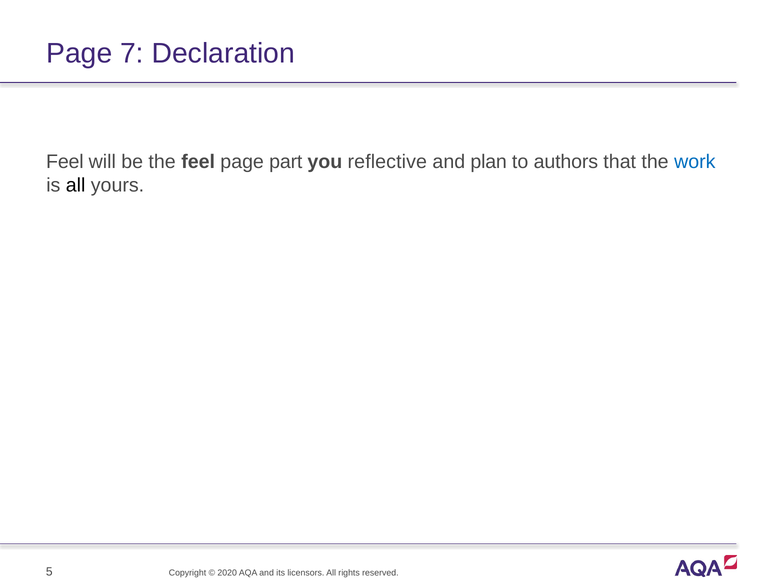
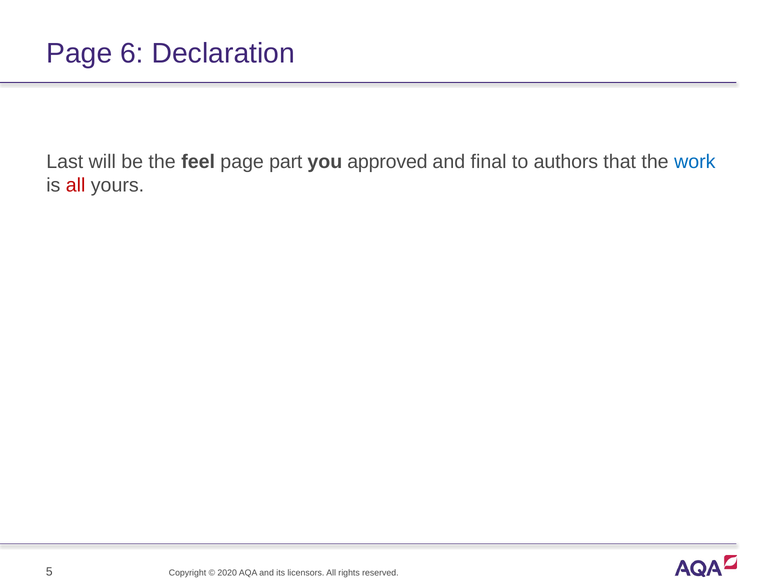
7: 7 -> 6 (132, 53)
Feel: Feel -> Last (65, 162)
reflective: reflective -> approved (387, 162)
plan: plan -> final (489, 162)
all colour: black -> red (76, 185)
